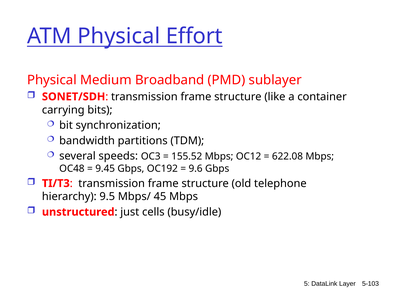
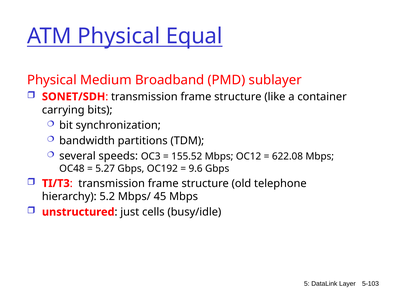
Effort: Effort -> Equal (194, 36)
9.45: 9.45 -> 5.27 (105, 169)
9.5: 9.5 -> 5.2 (107, 197)
